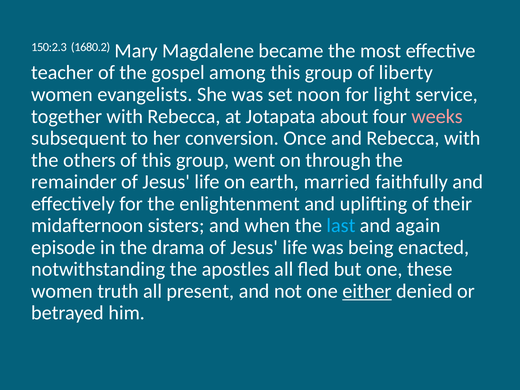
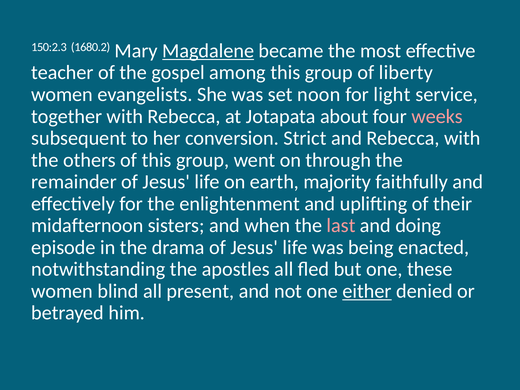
Magdalene underline: none -> present (208, 51)
Once: Once -> Strict (305, 138)
married: married -> majority (337, 182)
last colour: light blue -> pink (341, 226)
again: again -> doing (418, 226)
truth: truth -> blind (118, 291)
